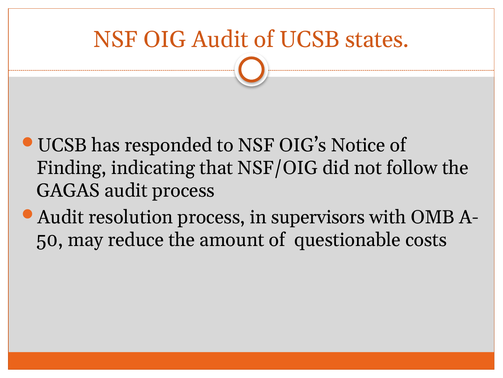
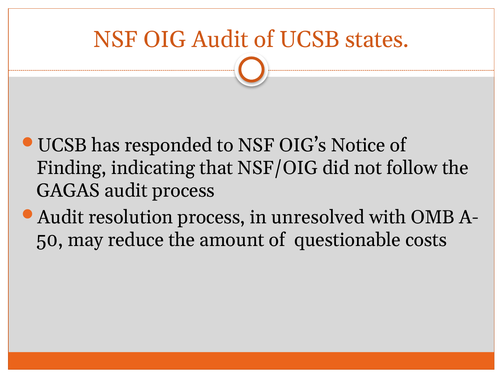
supervisors: supervisors -> unresolved (318, 217)
